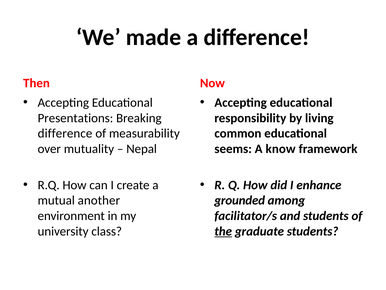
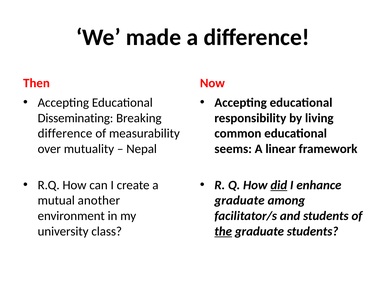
Presentations: Presentations -> Disseminating (75, 118)
know: know -> linear (281, 149)
did underline: none -> present (279, 185)
grounded: grounded -> graduate (240, 200)
